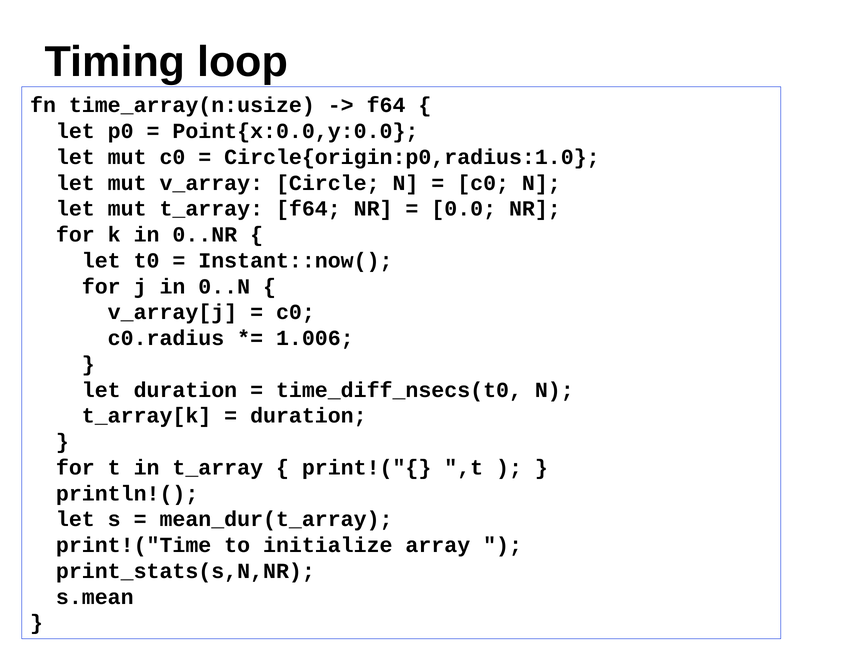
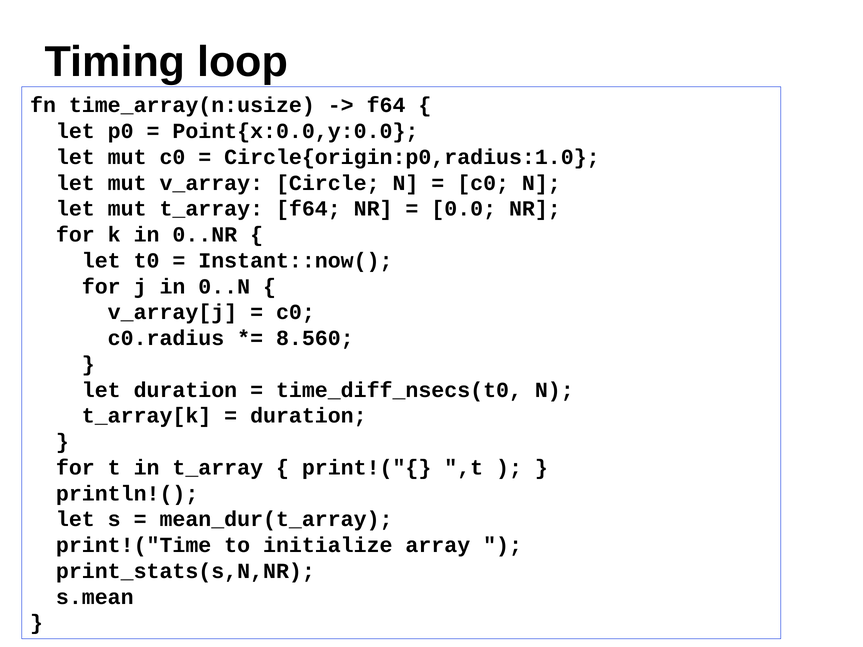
1.006: 1.006 -> 8.560 (315, 338)
